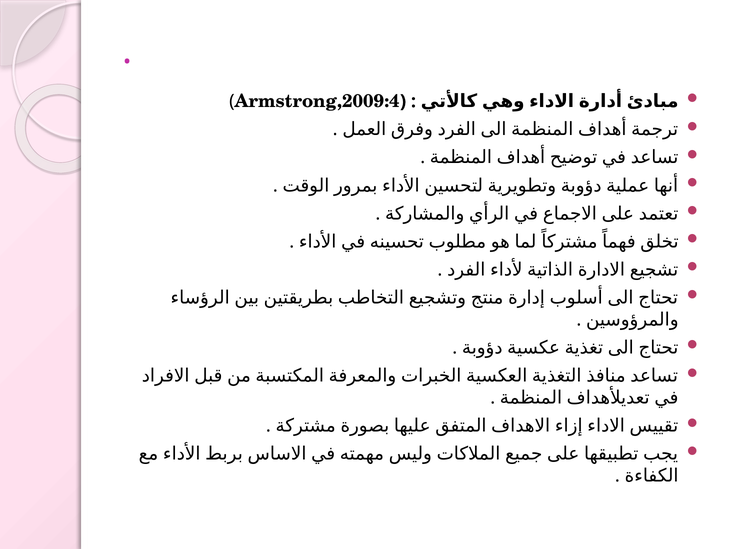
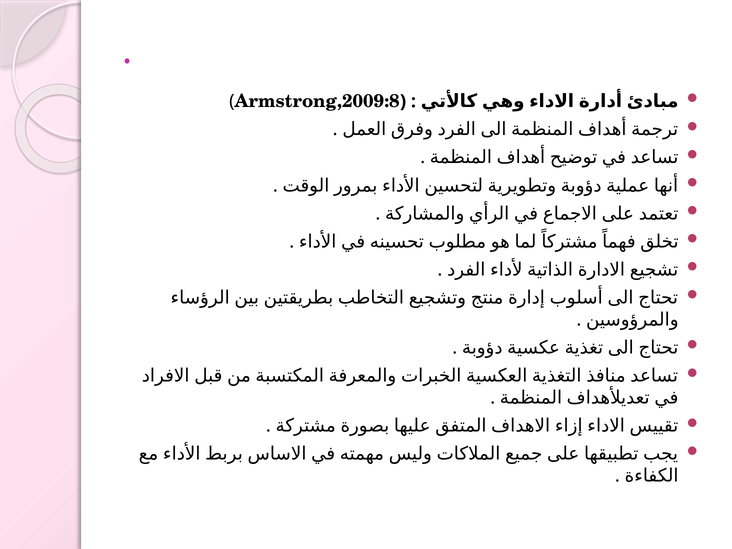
Armstrong,2009:4: Armstrong,2009:4 -> Armstrong,2009:8 (317, 101)
